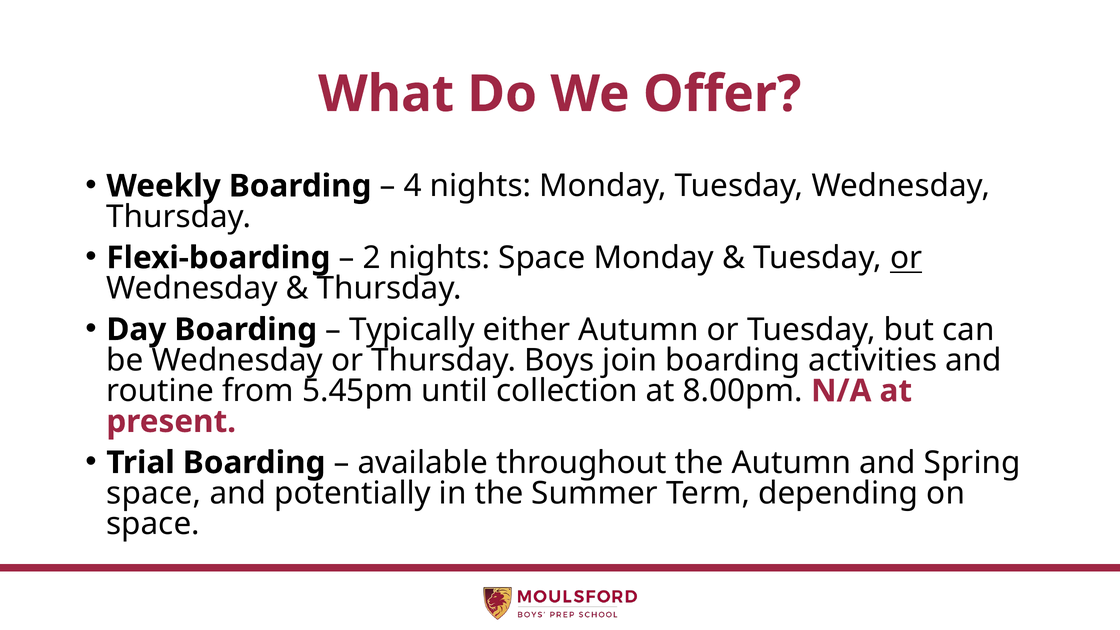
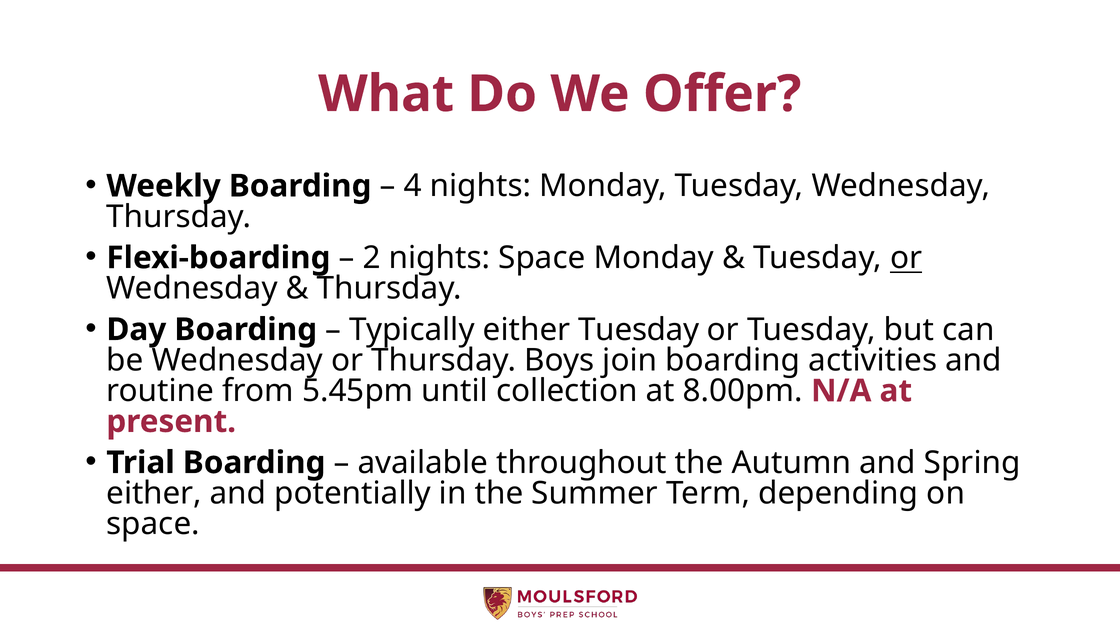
either Autumn: Autumn -> Tuesday (639, 330)
space: space -> either (154, 493)
